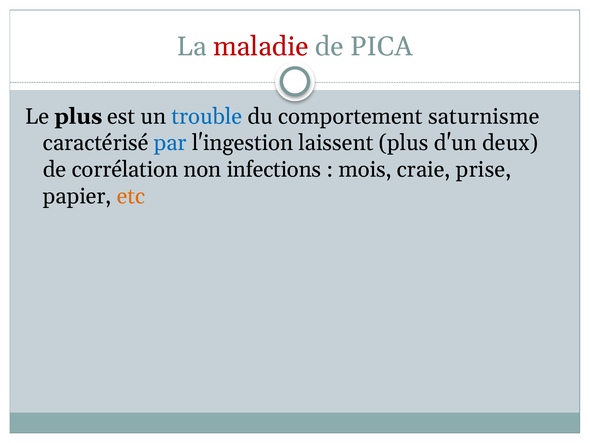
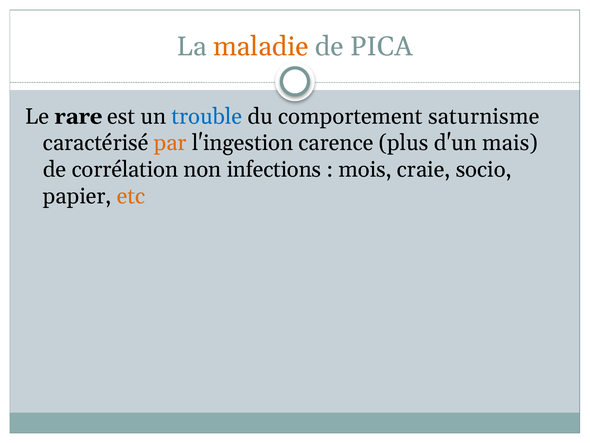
maladie colour: red -> orange (261, 46)
Le plus: plus -> rare (78, 116)
par colour: blue -> orange (170, 143)
laissent: laissent -> carence (336, 143)
deux: deux -> mais (510, 143)
prise: prise -> socio (484, 169)
